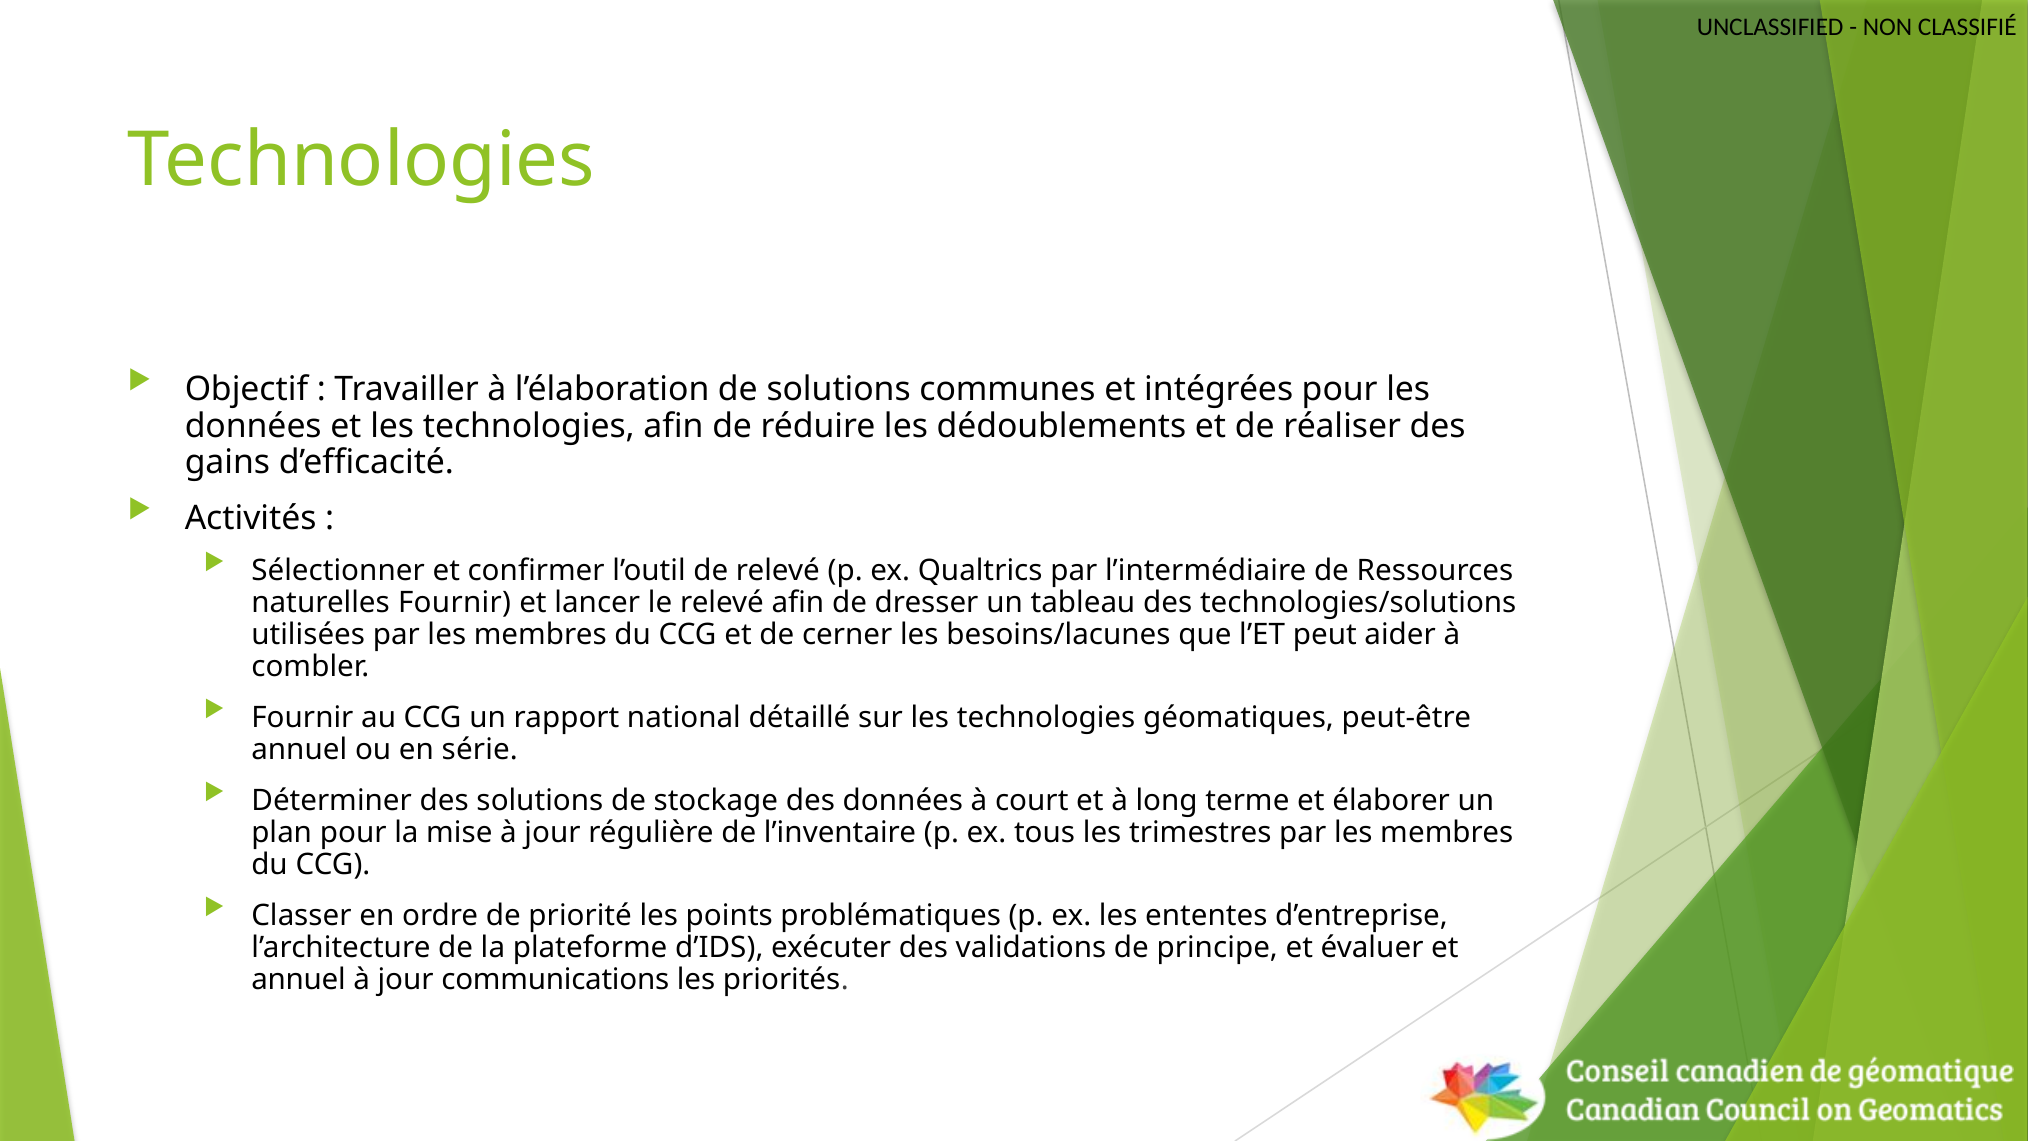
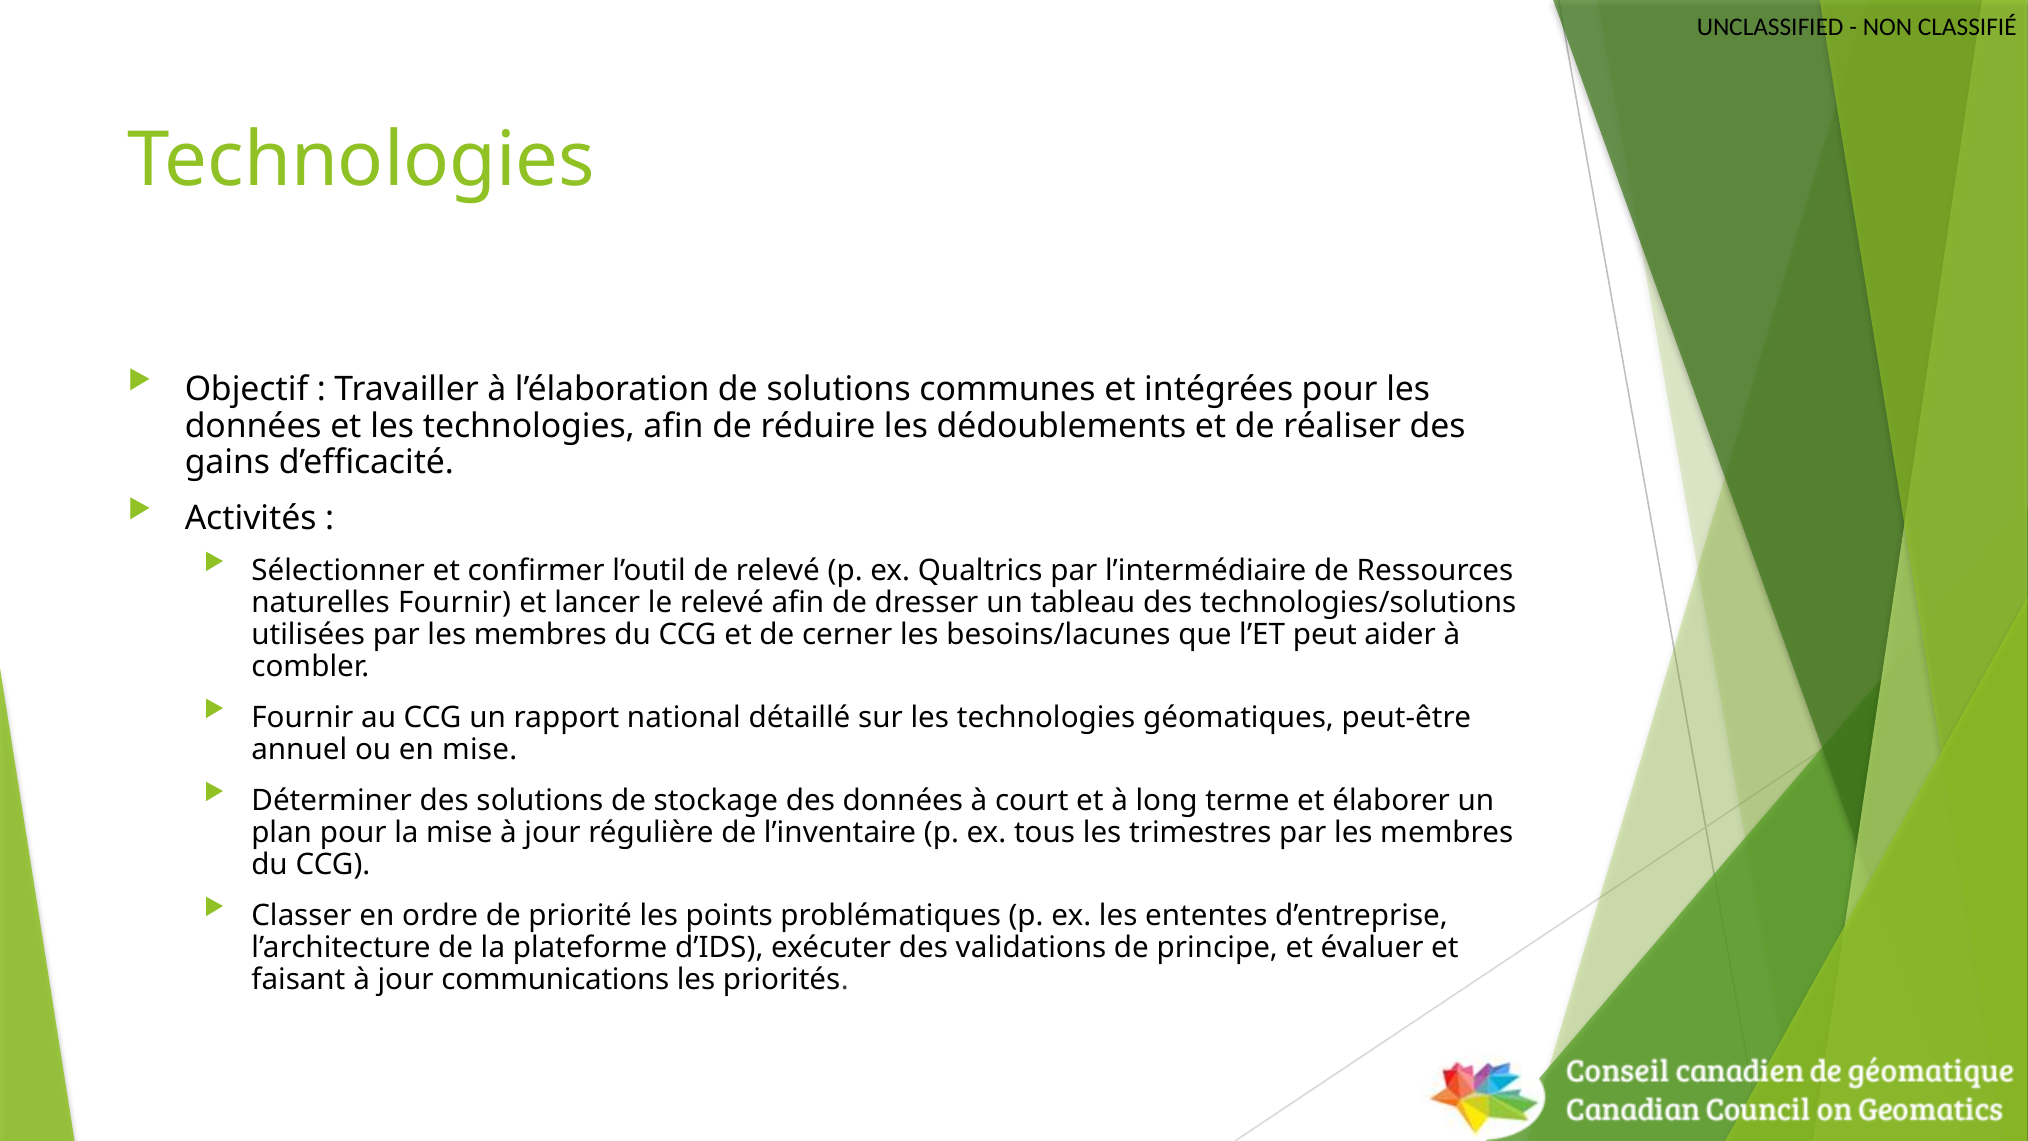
en série: série -> mise (480, 750)
annuel: annuel -> faisant (298, 979)
